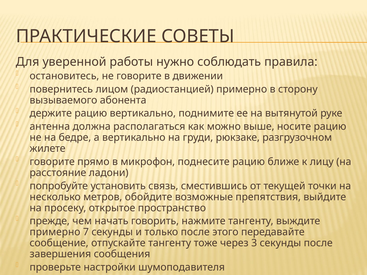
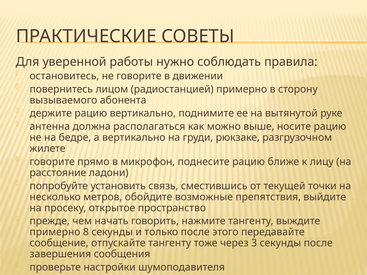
7: 7 -> 8 (86, 232)
